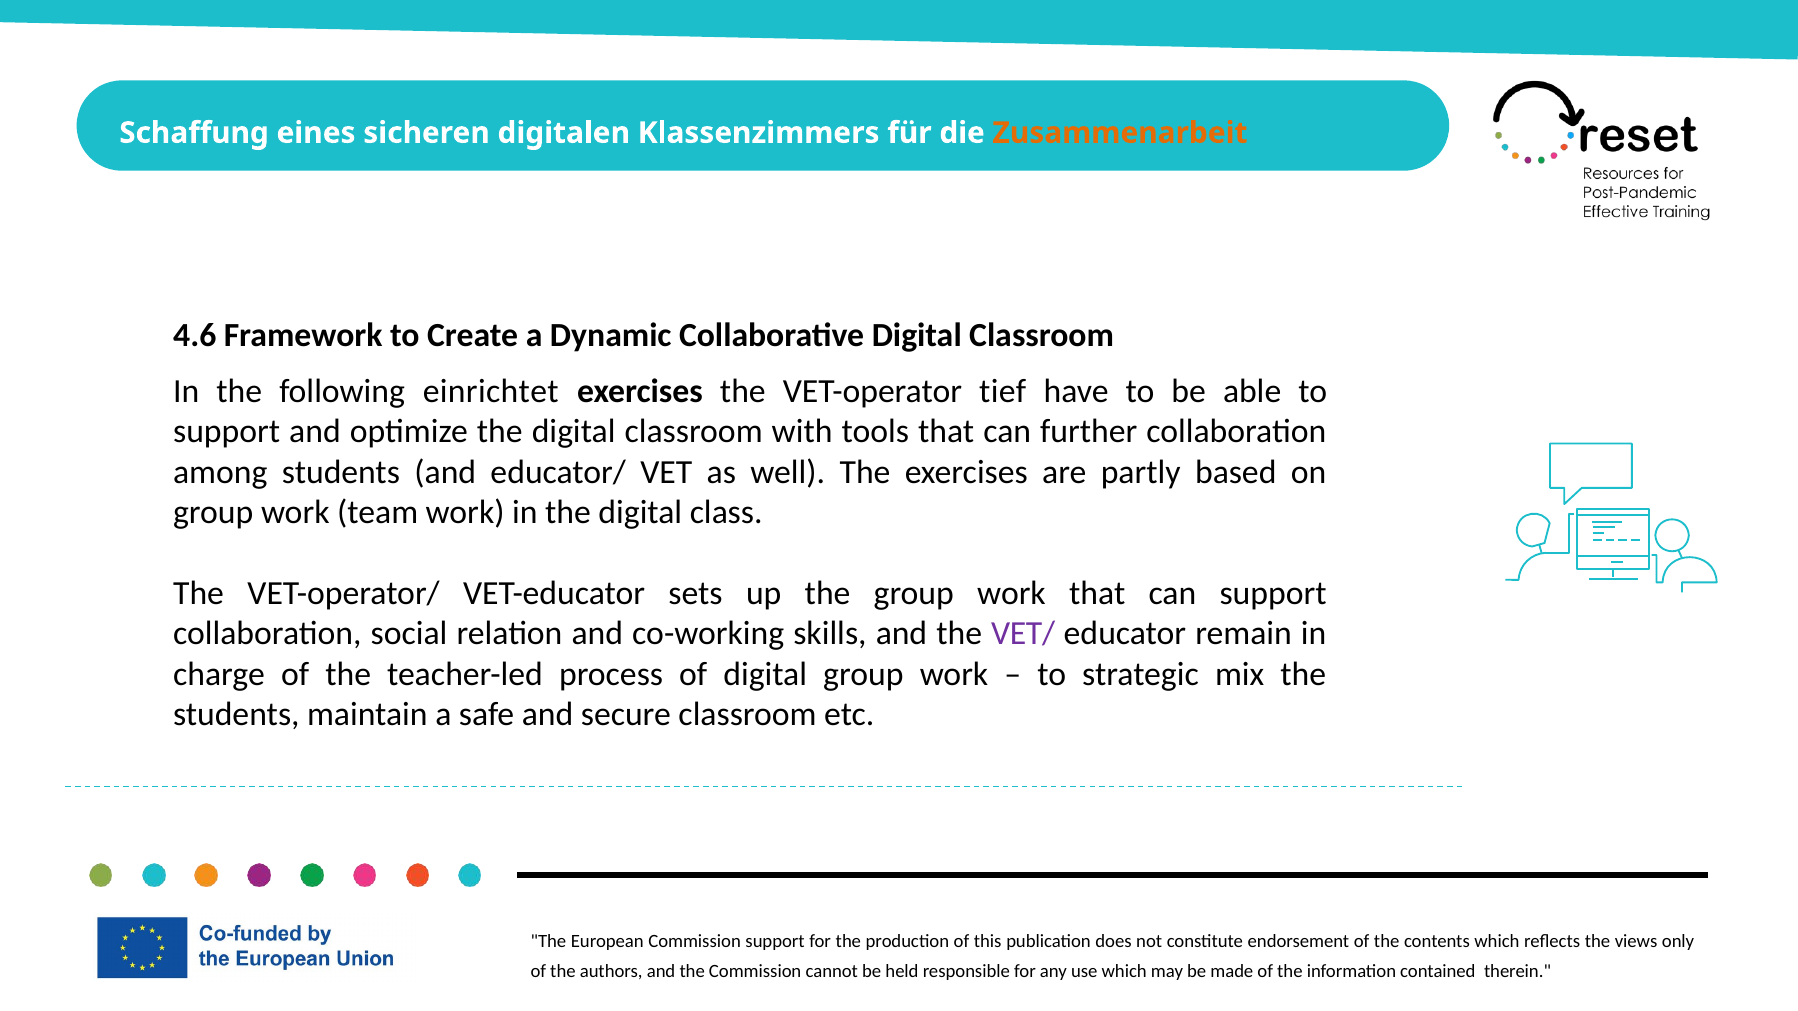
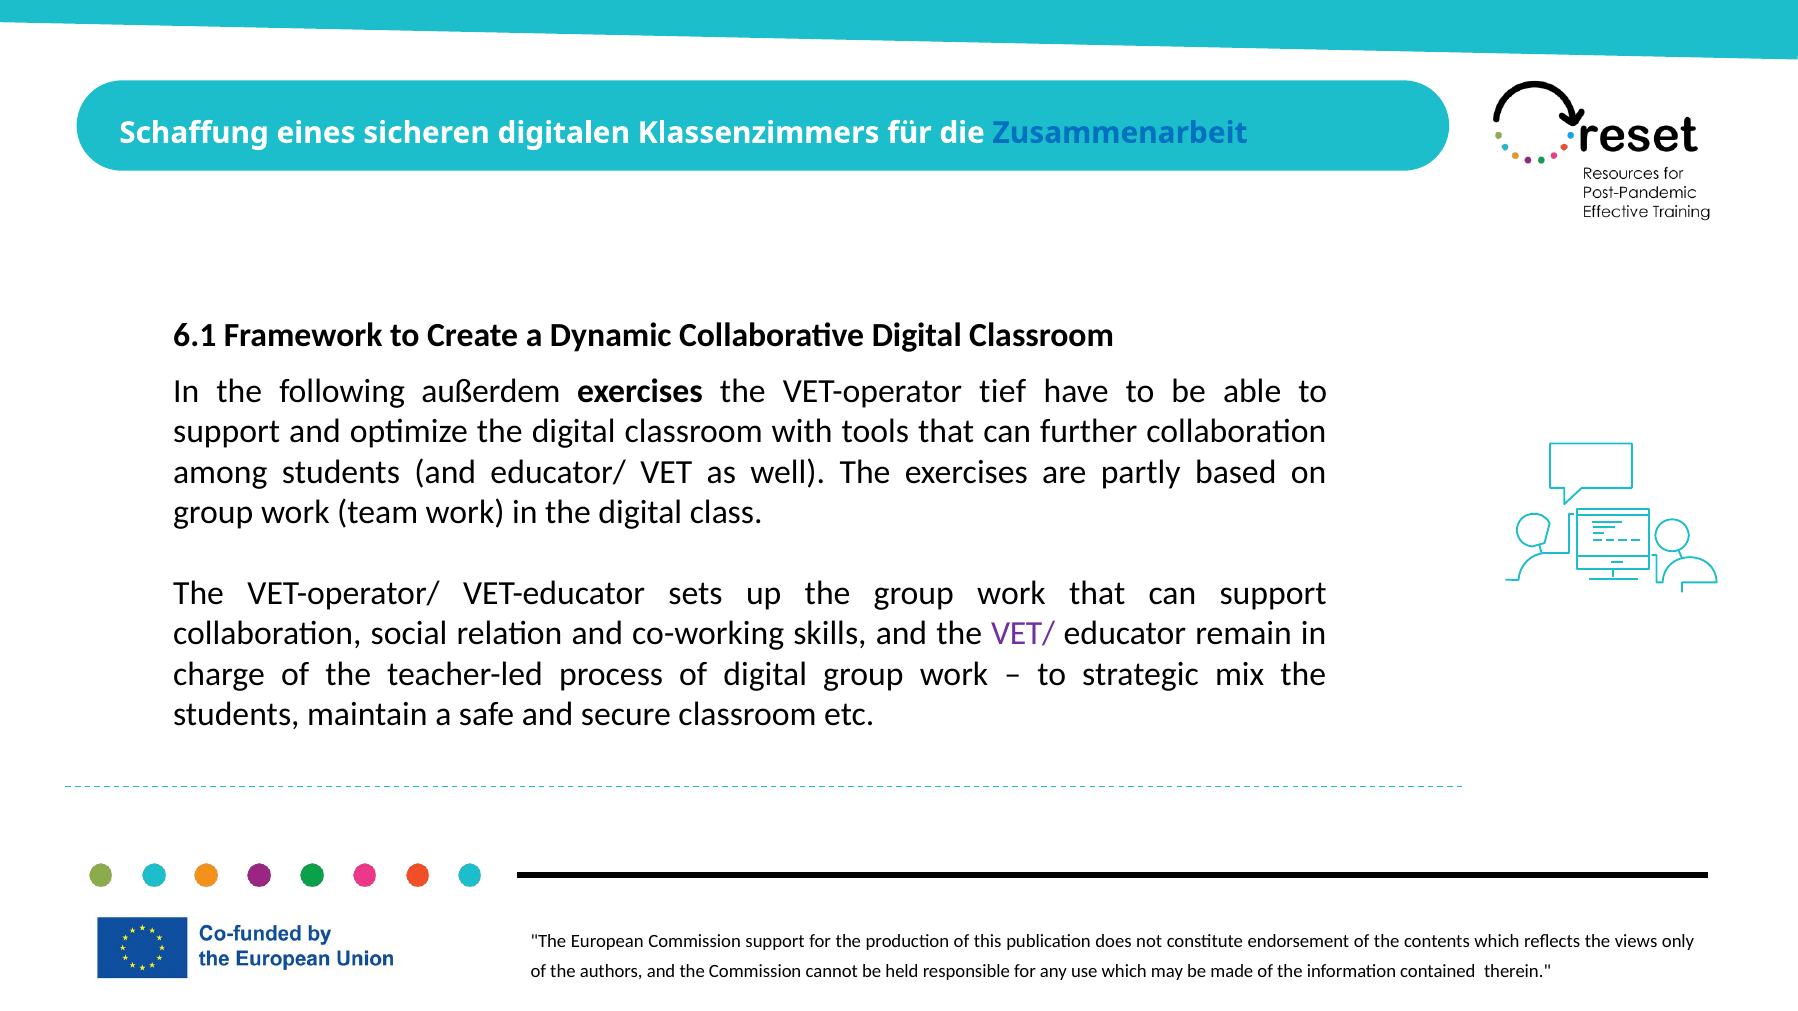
Zusammenarbeit colour: orange -> blue (1120, 133)
4.6: 4.6 -> 6.1 (195, 336)
einrichtet: einrichtet -> außerdem (491, 391)
